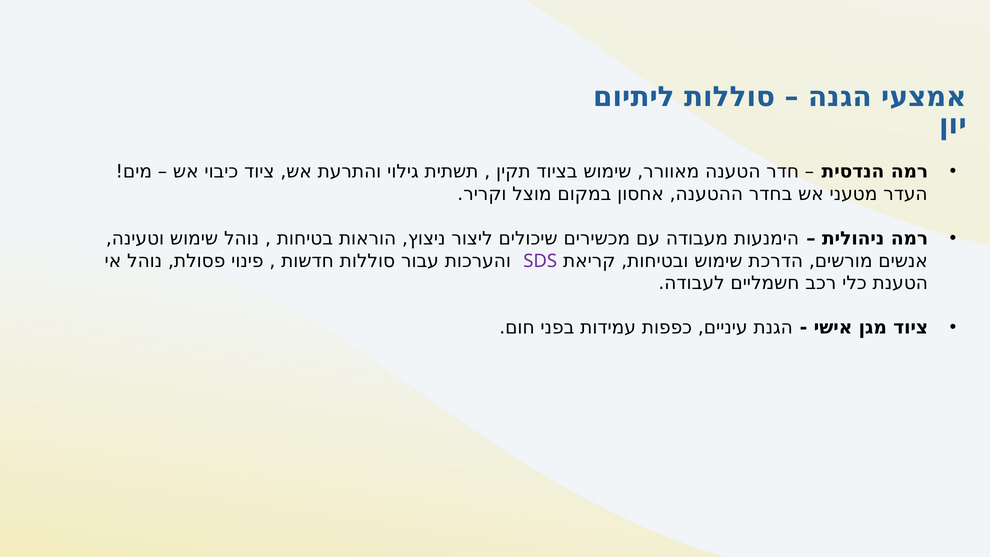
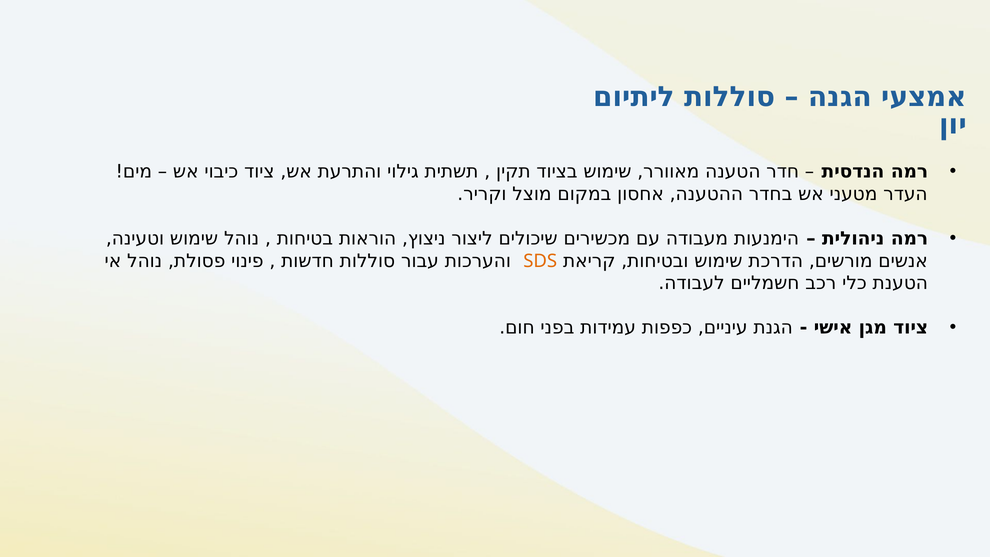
SDS colour: purple -> orange (540, 261)
